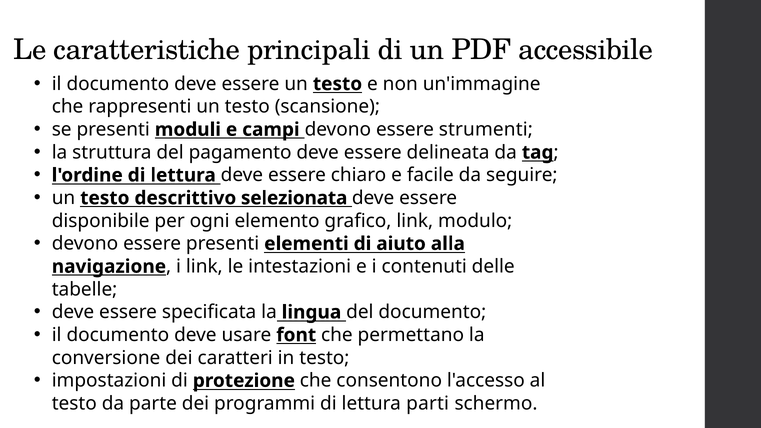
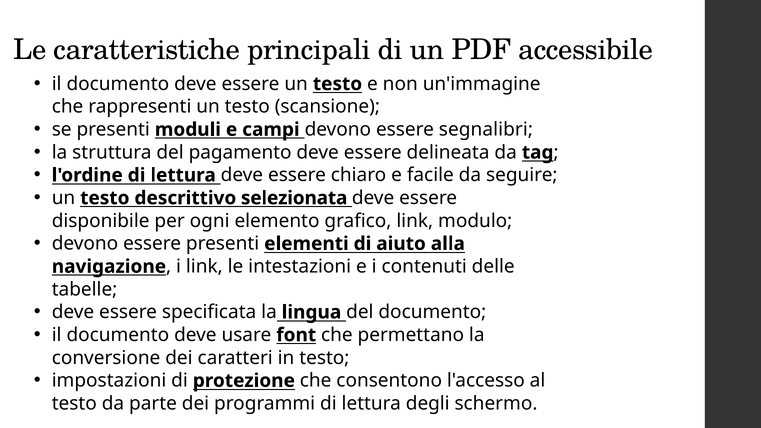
strumenti: strumenti -> segnalibri (486, 130)
parti: parti -> degli (428, 404)
